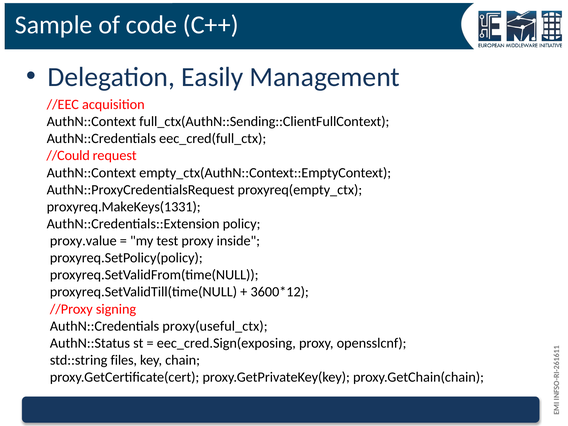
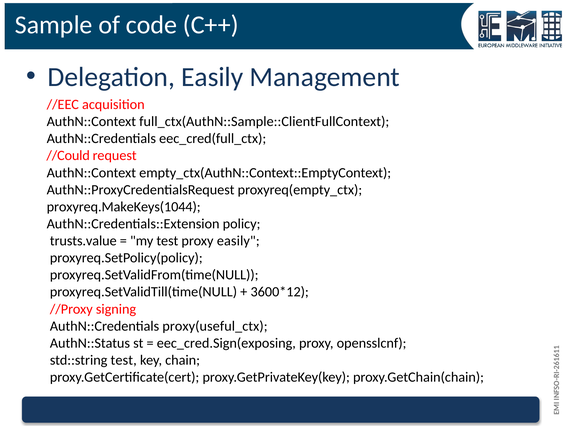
full_ctx(AuthN::Sending::ClientFullContext: full_ctx(AuthN::Sending::ClientFullContext -> full_ctx(AuthN::Sample::ClientFullContext (264, 122)
proxyreq.MakeKeys(1331: proxyreq.MakeKeys(1331 -> proxyreq.MakeKeys(1044 (124, 207)
proxy.value: proxy.value -> trusts.value (83, 241)
proxy inside: inside -> easily (238, 241)
std::string files: files -> test (124, 360)
